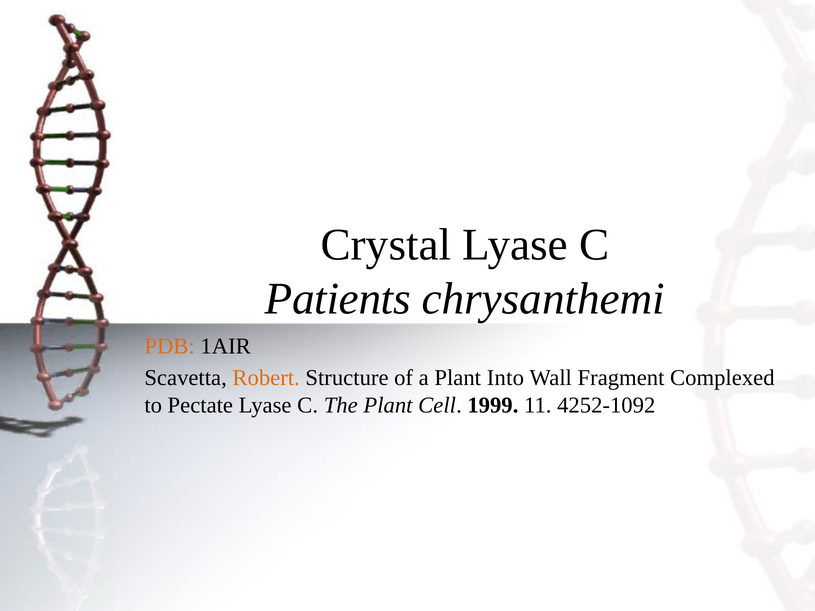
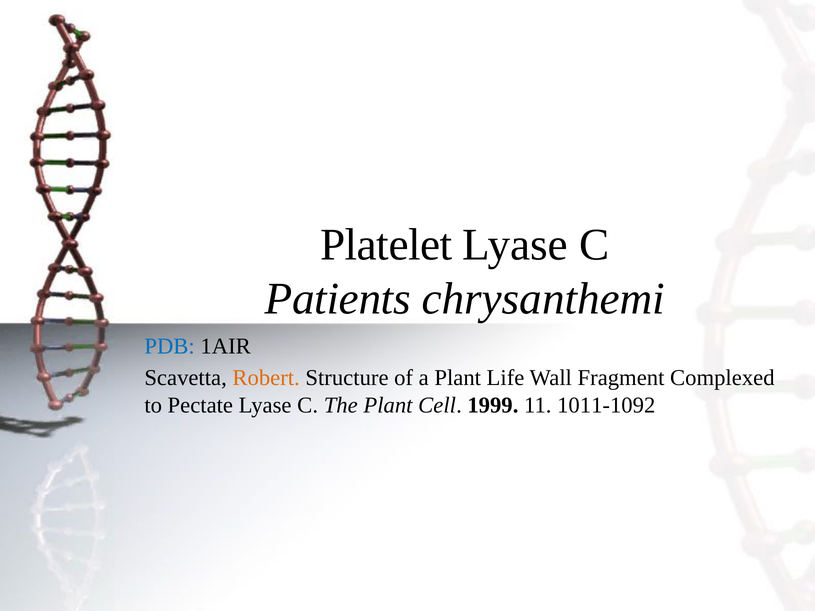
Crystal: Crystal -> Platelet (386, 245)
PDB colour: orange -> blue (170, 346)
Into: Into -> Life (505, 378)
4252-1092: 4252-1092 -> 1011-1092 (606, 405)
